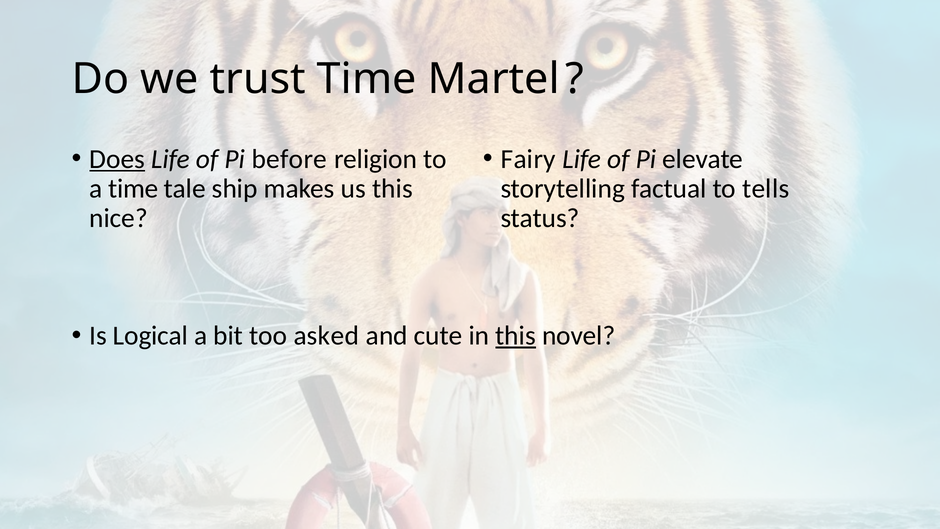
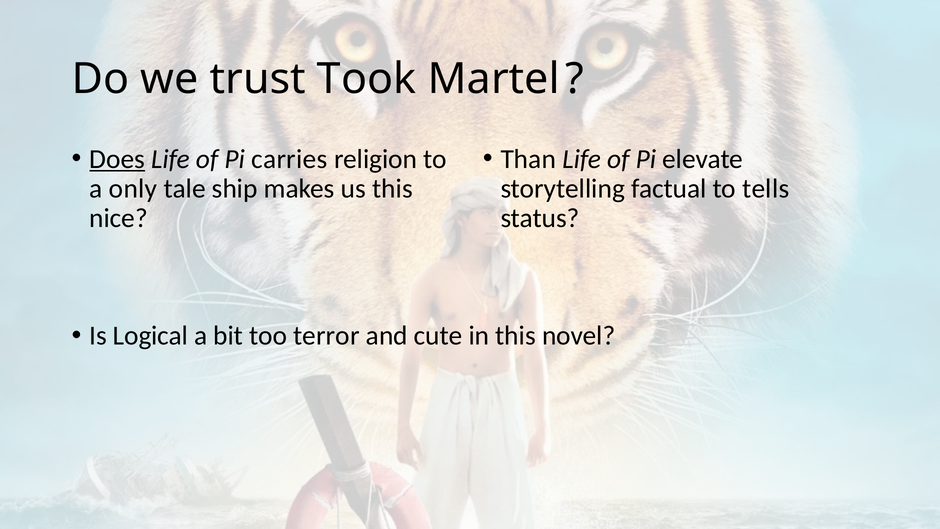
trust Time: Time -> Took (367, 79)
before: before -> carries (289, 159)
Fairy: Fairy -> Than (528, 159)
a time: time -> only (133, 189)
asked: asked -> terror (326, 335)
this underline: present -> none (516, 335)
